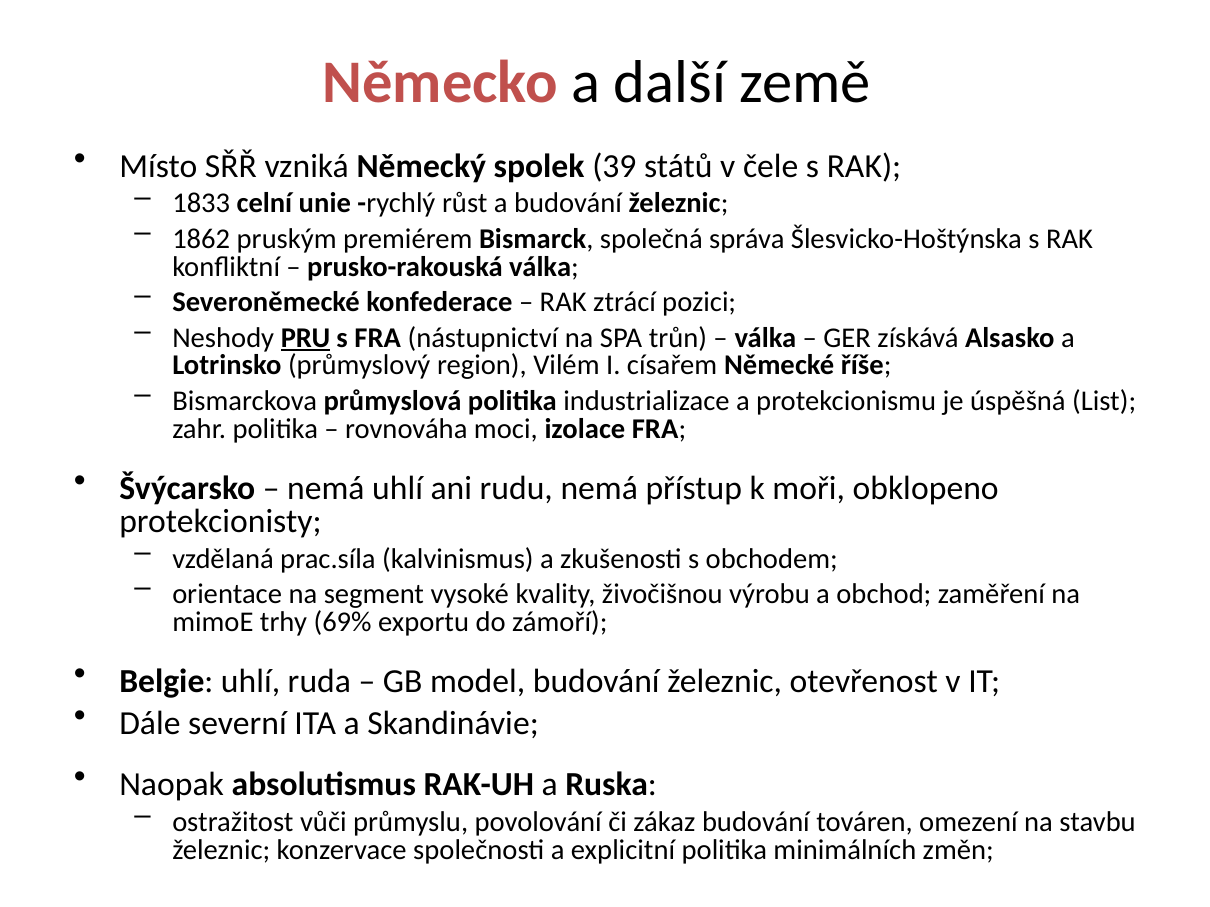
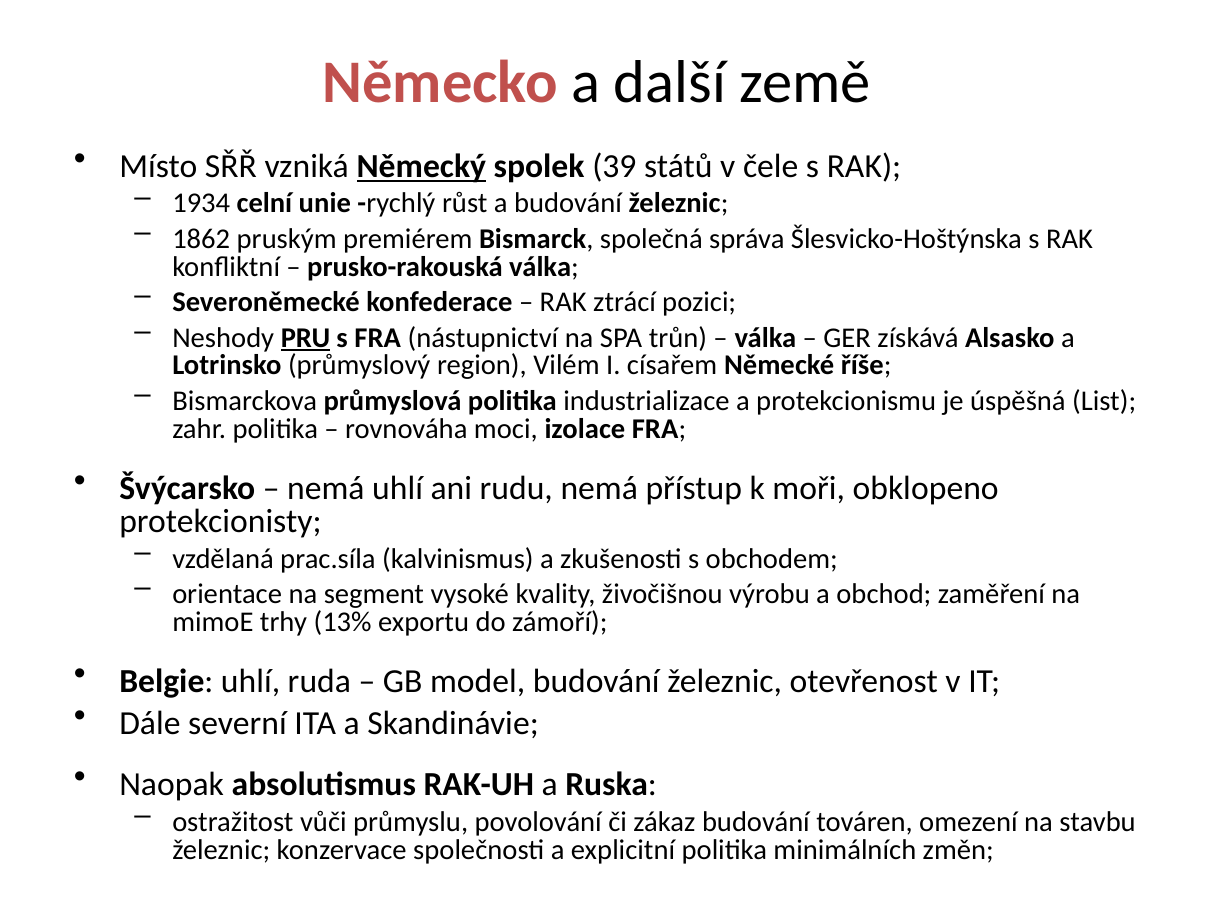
Německý underline: none -> present (421, 166)
1833: 1833 -> 1934 (201, 204)
69%: 69% -> 13% (343, 622)
